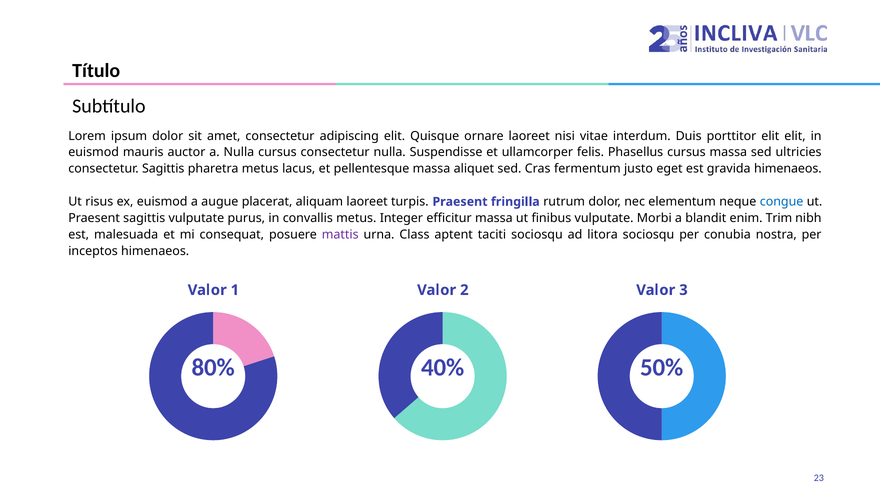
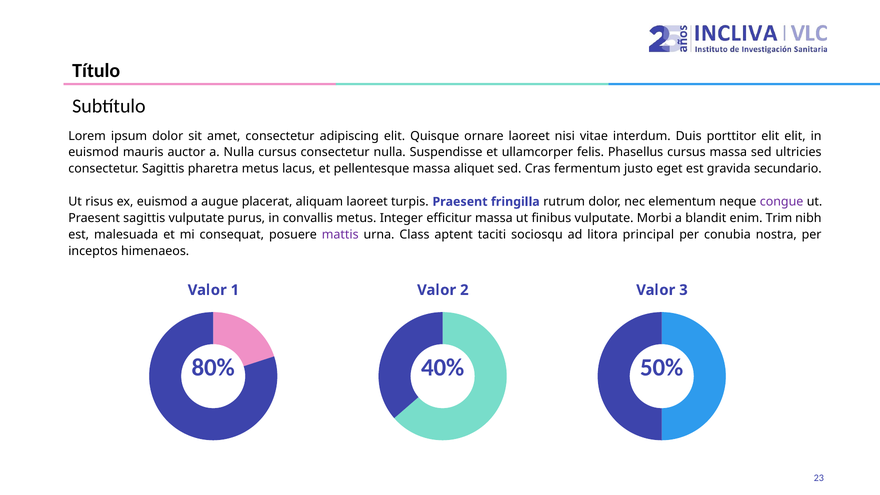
gravida himenaeos: himenaeos -> secundario (788, 169)
congue colour: blue -> purple (782, 202)
litora sociosqu: sociosqu -> principal (648, 235)
